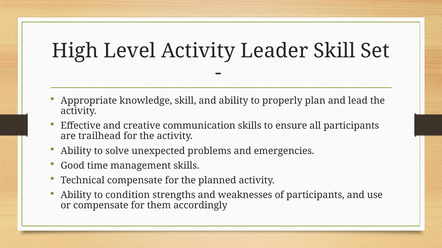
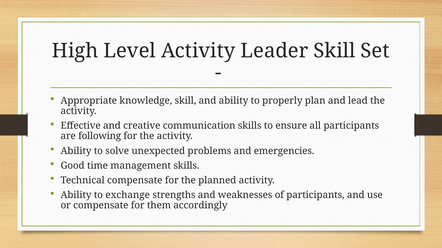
trailhead: trailhead -> following (100, 136)
condition: condition -> exchange (128, 196)
